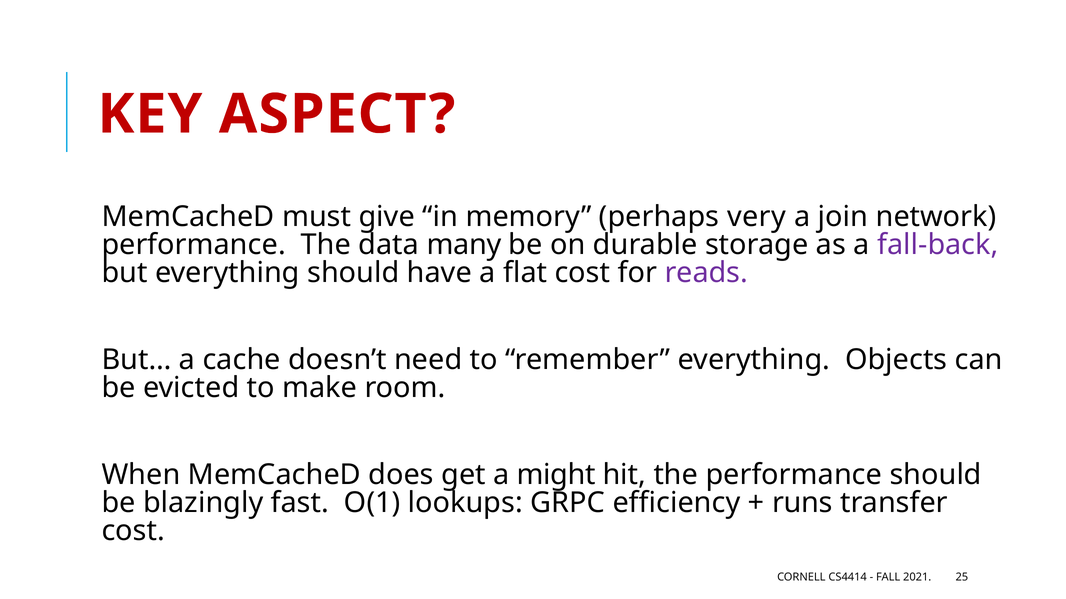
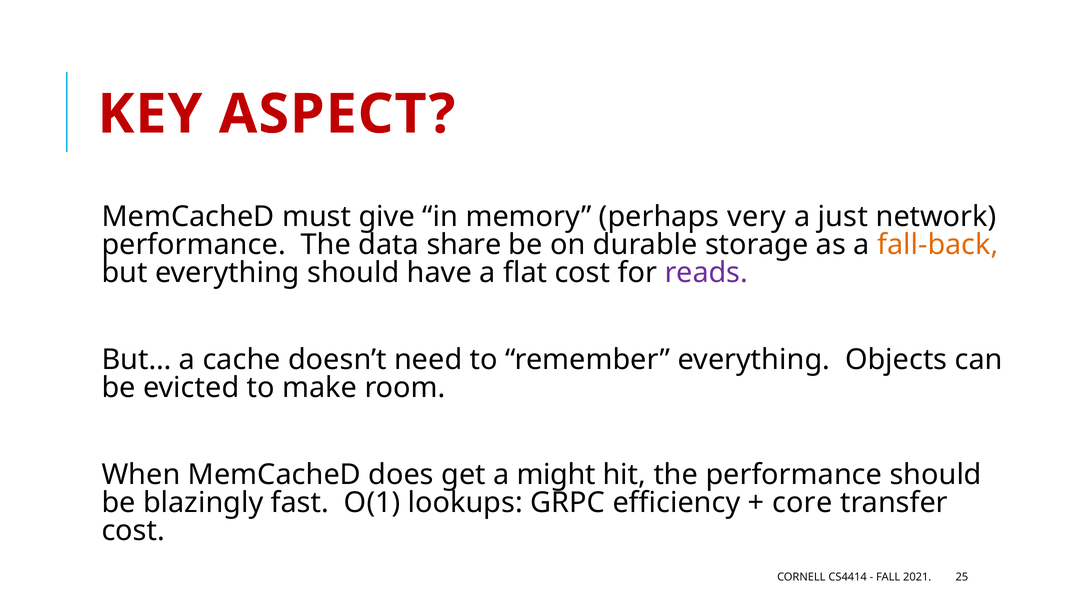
join: join -> just (843, 217)
many: many -> share (464, 245)
fall-back colour: purple -> orange (938, 245)
runs: runs -> core (802, 503)
